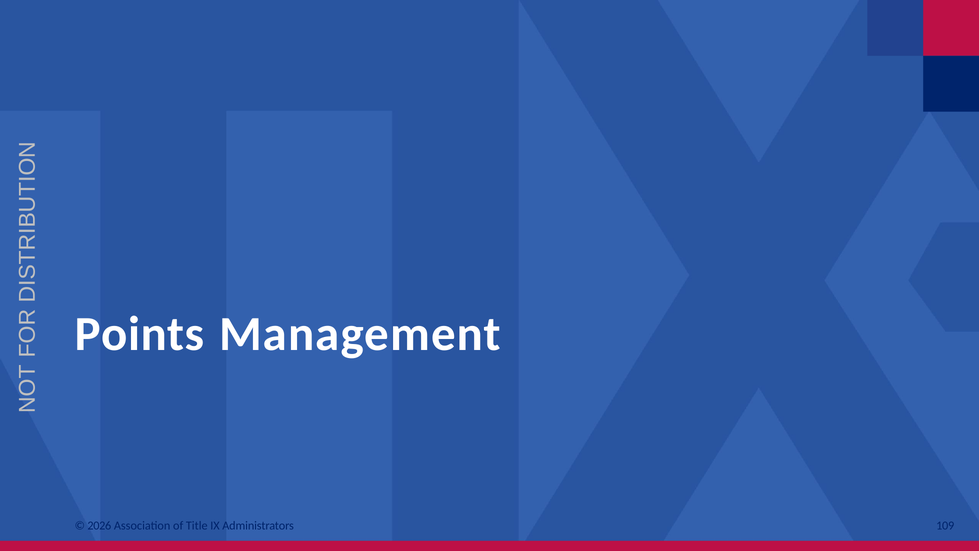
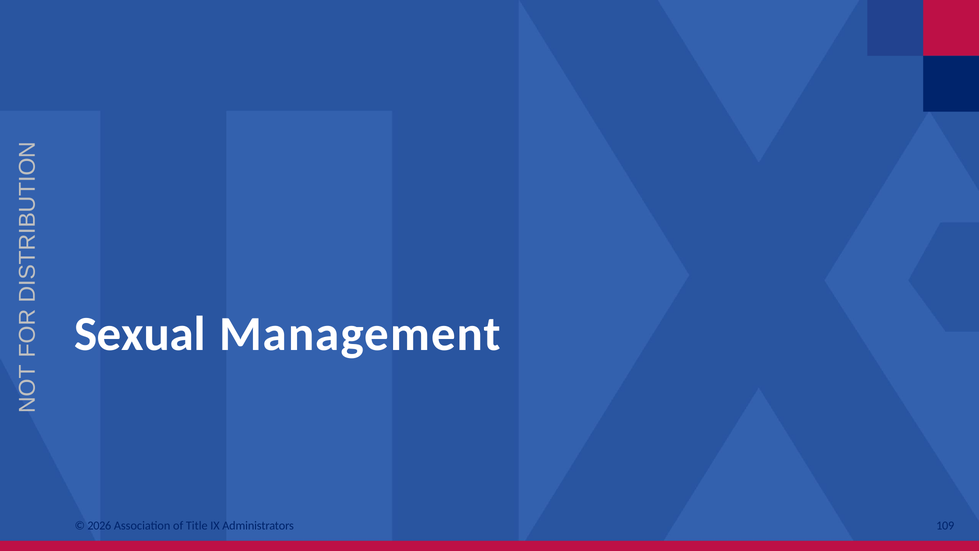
Points: Points -> Sexual (140, 334)
